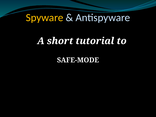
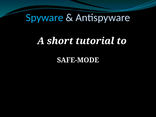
Spyware colour: yellow -> light blue (45, 18)
